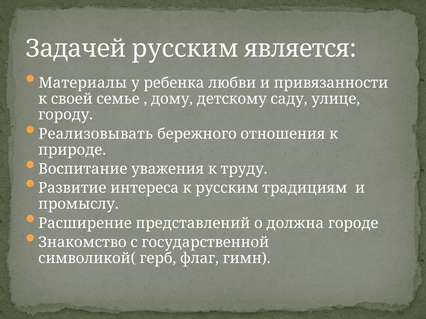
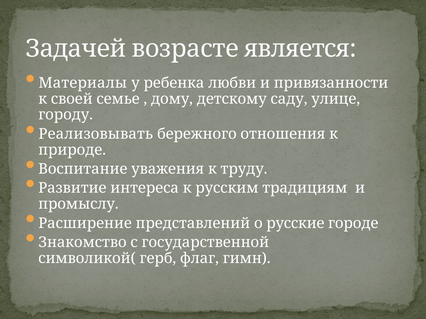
Задачей русским: русским -> возрасте (185, 49)
должна: должна -> русские (295, 223)
